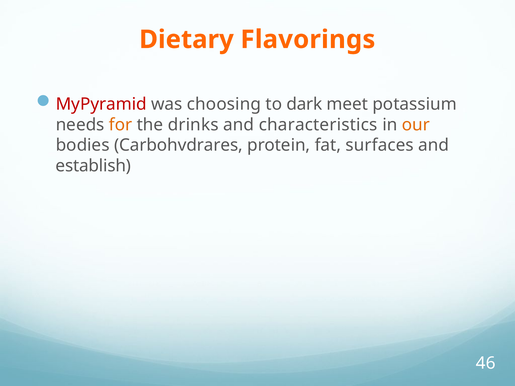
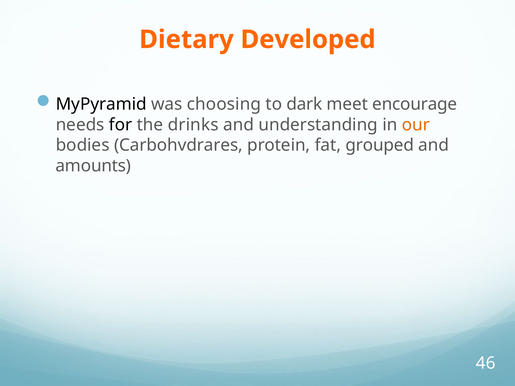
Flavorings: Flavorings -> Developed (308, 40)
MyPyramid colour: red -> black (101, 104)
potassium: potassium -> encourage (415, 104)
for colour: orange -> black (121, 125)
characteristics: characteristics -> understanding (318, 125)
surfaces: surfaces -> grouped (380, 145)
establish: establish -> amounts (93, 166)
